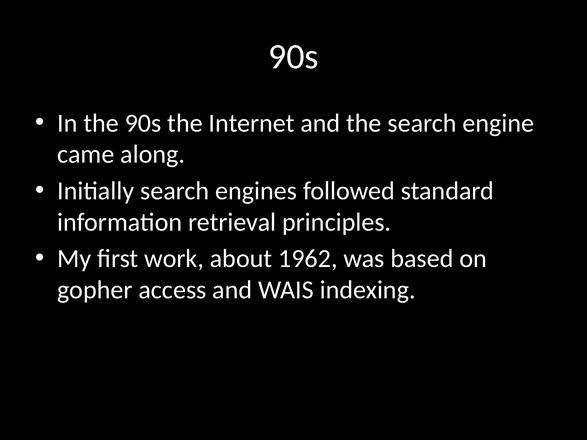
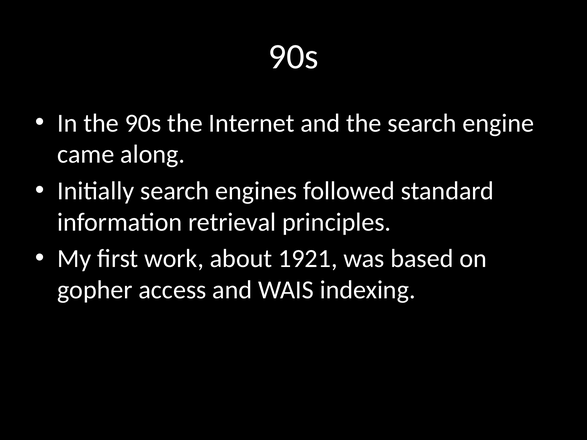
1962: 1962 -> 1921 (308, 259)
